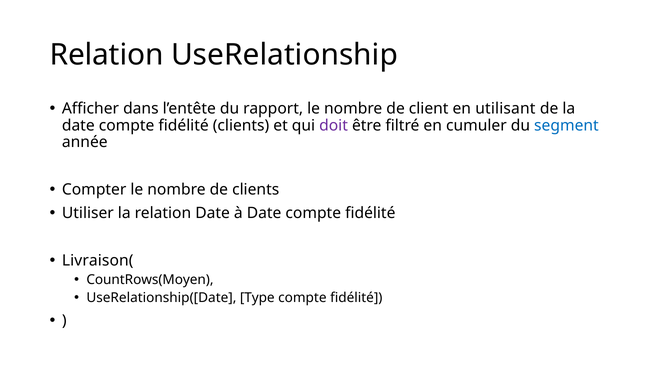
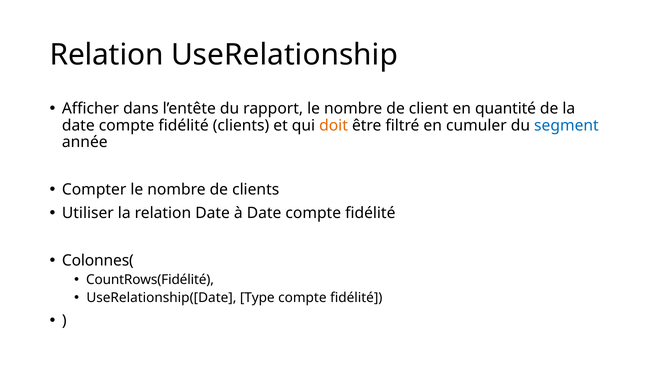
utilisant: utilisant -> quantité (506, 108)
doit colour: purple -> orange (334, 125)
Livraison(: Livraison( -> Colonnes( (98, 260)
CountRows(Moyen: CountRows(Moyen -> CountRows(Fidélité (150, 280)
